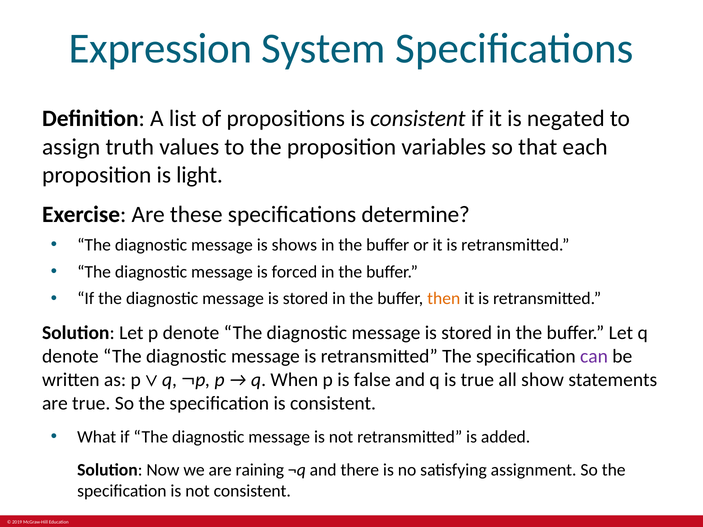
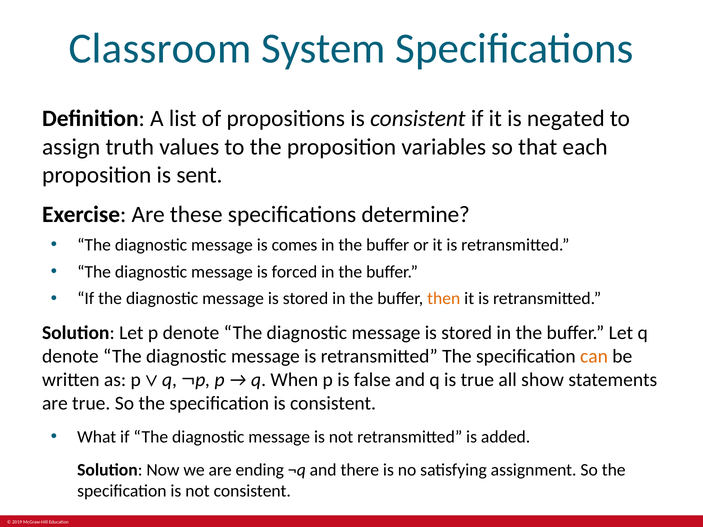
Expression: Expression -> Classroom (160, 49)
light: light -> sent (199, 175)
shows: shows -> comes (295, 245)
can colour: purple -> orange (594, 356)
raining: raining -> ending (260, 470)
